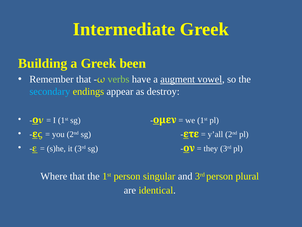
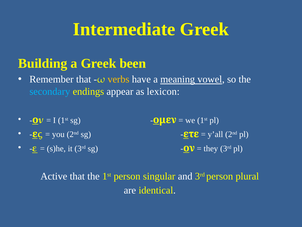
verbs colour: light green -> yellow (118, 79)
augment: augment -> meaning (178, 79)
destroy: destroy -> lexicon (163, 91)
Where: Where -> Active (54, 176)
